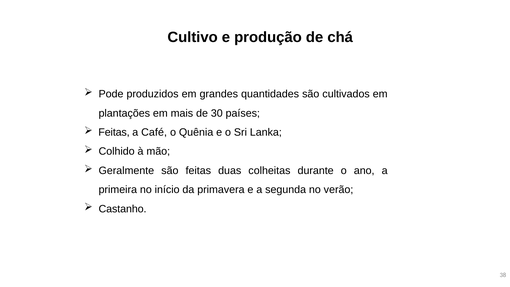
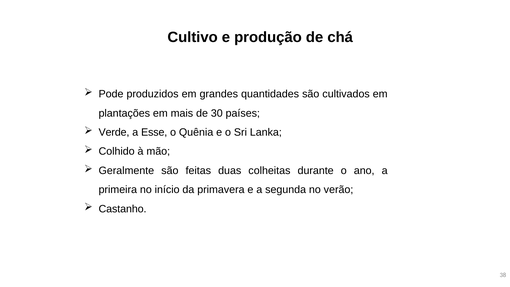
Feitas: Feitas -> Verde (114, 132)
Café: Café -> Esse (154, 132)
